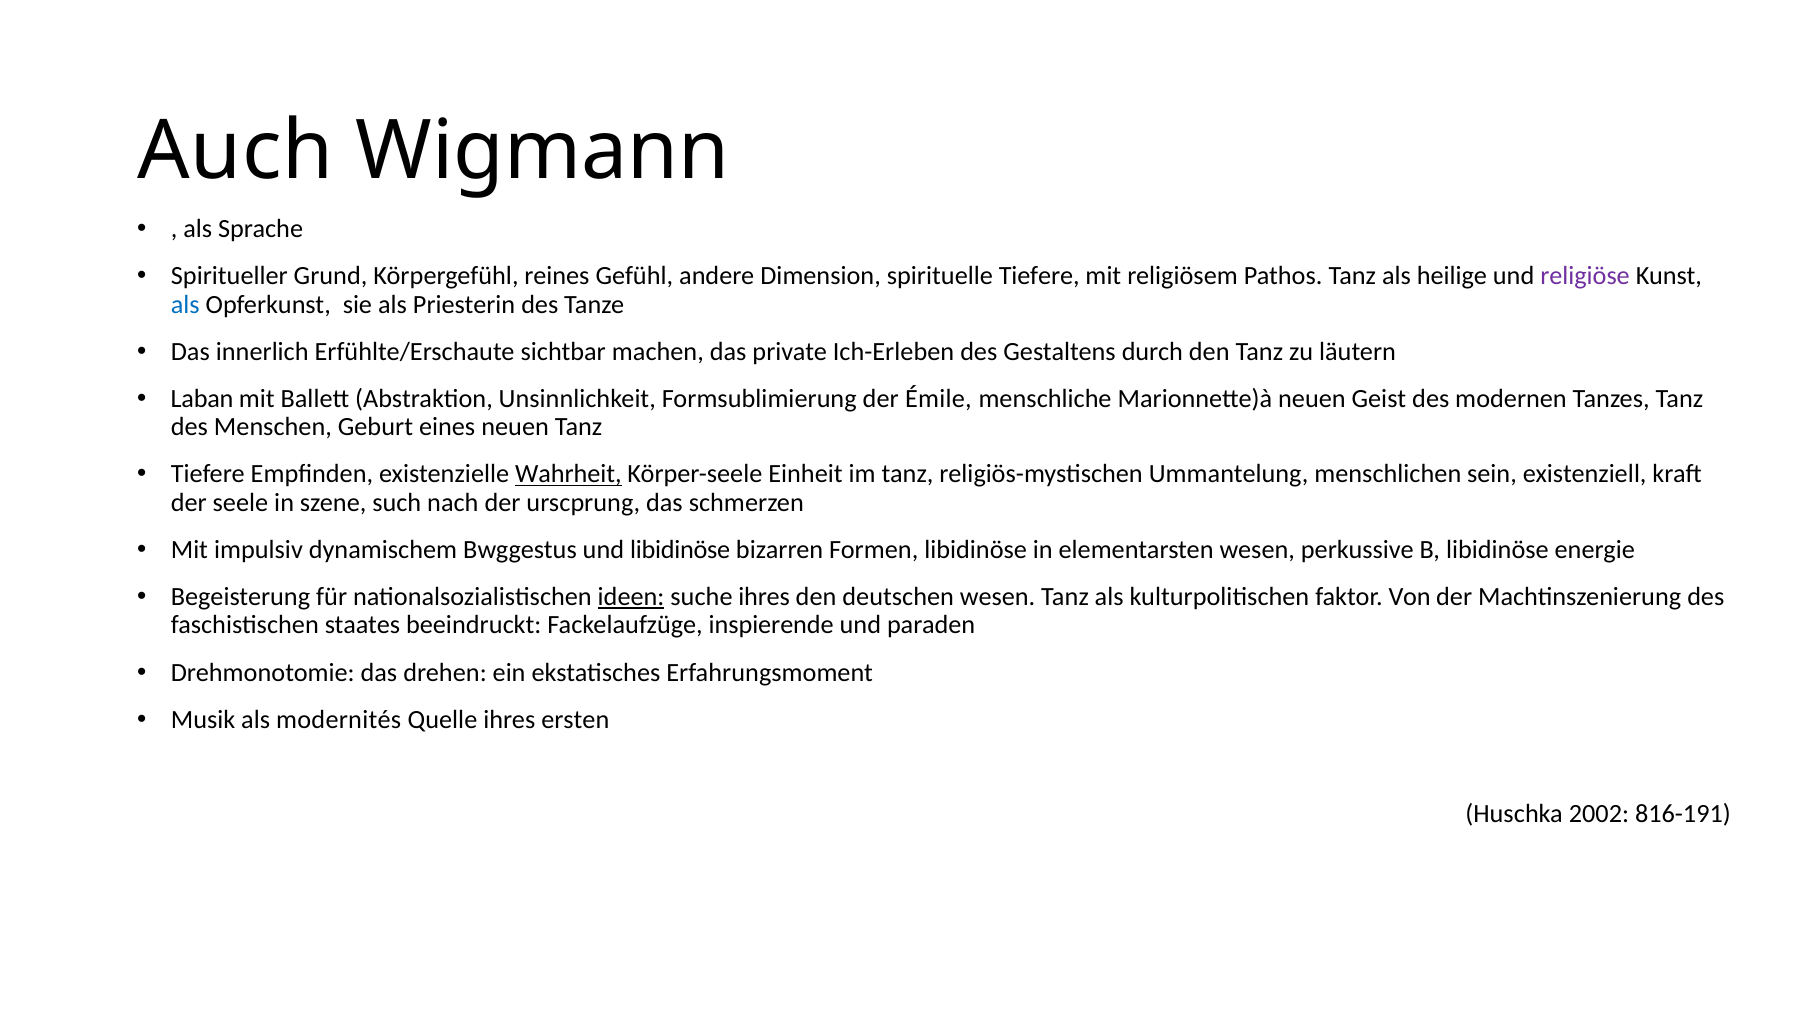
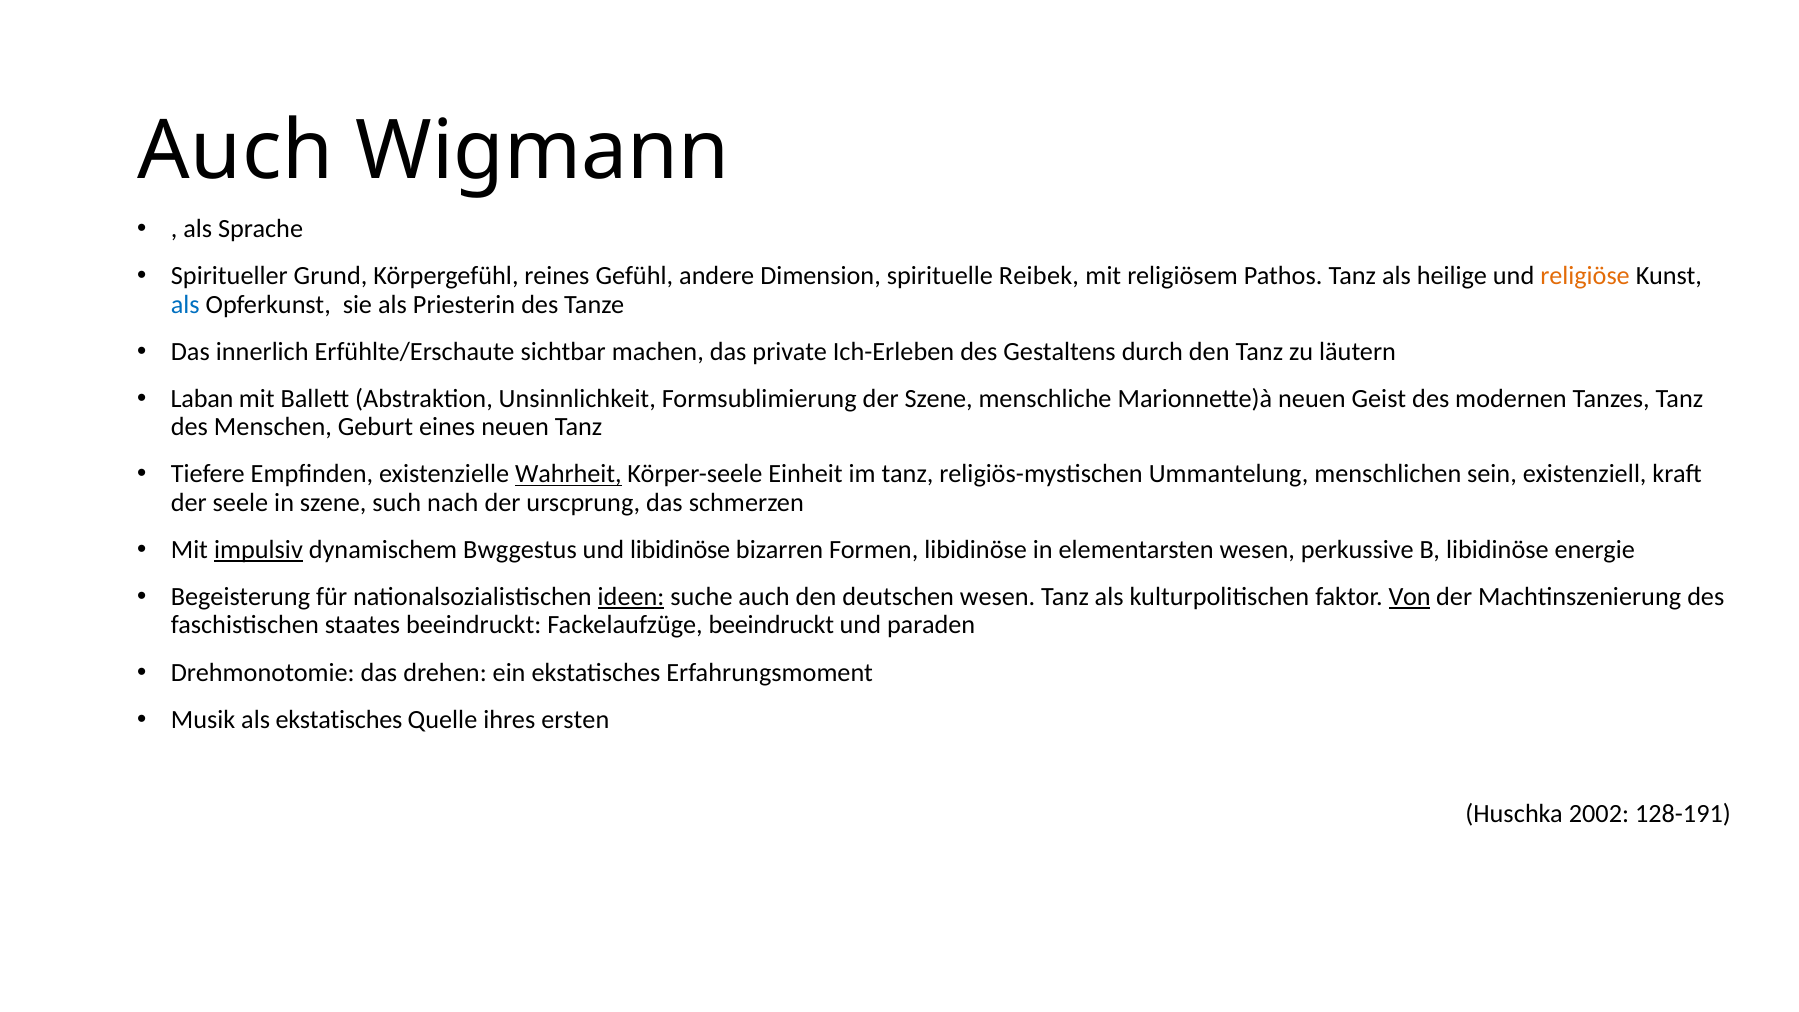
spirituelle Tiefere: Tiefere -> Reibek (1039, 276)
religiöse colour: purple -> orange (1585, 276)
der Émile: Émile -> Szene (939, 399)
impulsiv underline: none -> present (258, 550)
suche ihres: ihres -> auch (764, 597)
Von underline: none -> present (1410, 597)
Fackelaufzüge inspierende: inspierende -> beeindruckt (771, 625)
als modernités: modernités -> ekstatisches (339, 719)
816-191: 816-191 -> 128-191 (1683, 814)
